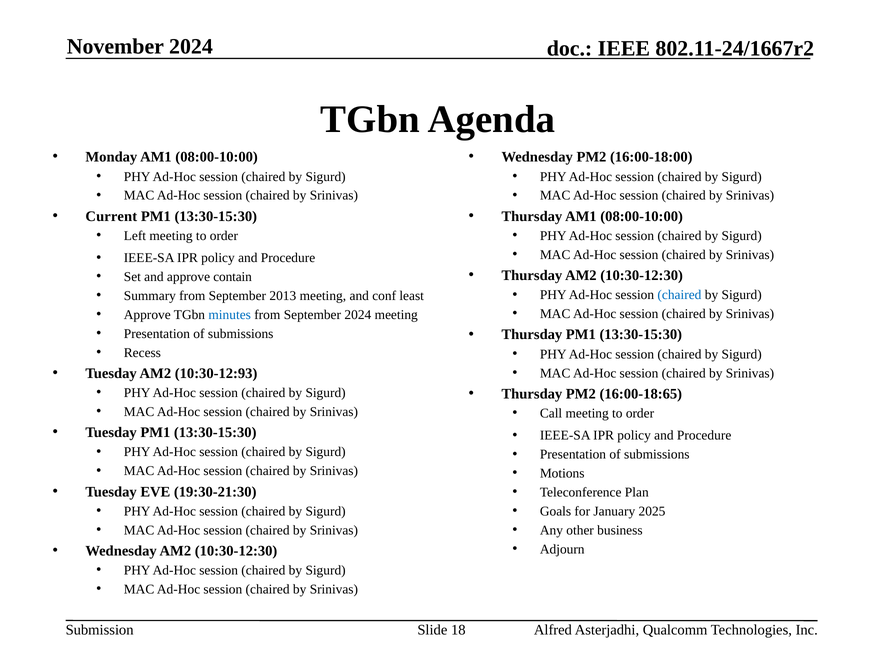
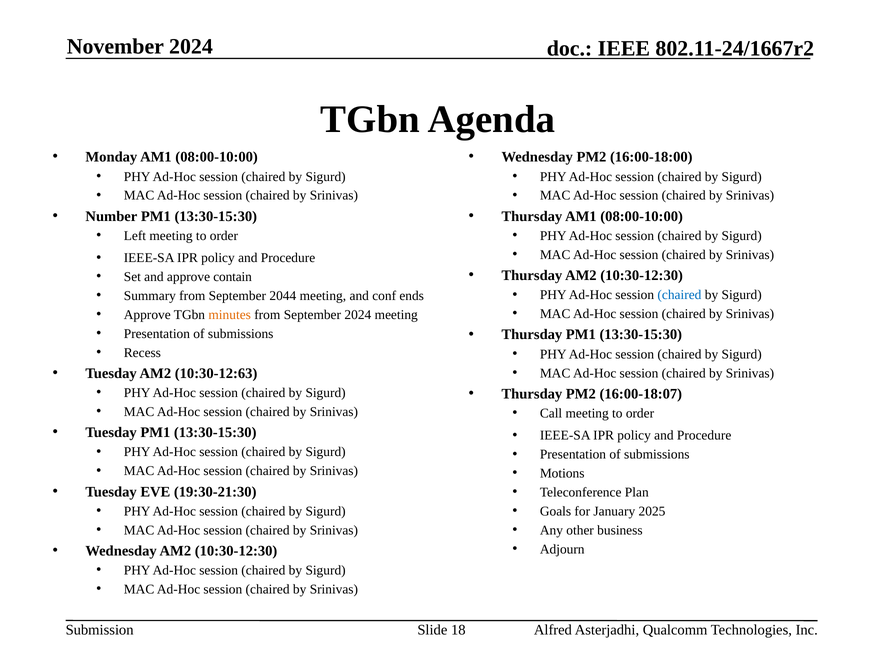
Current: Current -> Number (111, 216)
2013: 2013 -> 2044 (283, 296)
least: least -> ends (412, 296)
minutes colour: blue -> orange (230, 315)
10:30-12:93: 10:30-12:93 -> 10:30-12:63 (216, 373)
16:00-18:65: 16:00-18:65 -> 16:00-18:07 (641, 394)
